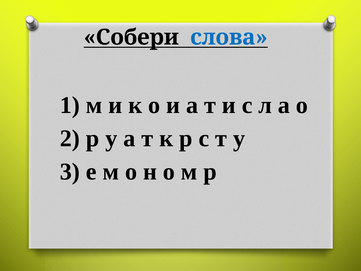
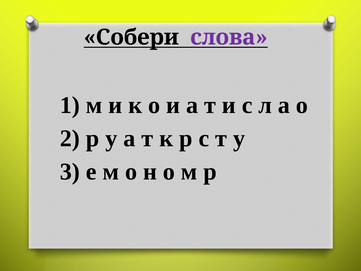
слова colour: blue -> purple (229, 37)
